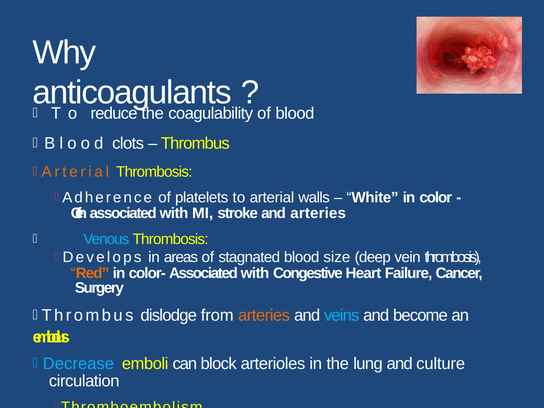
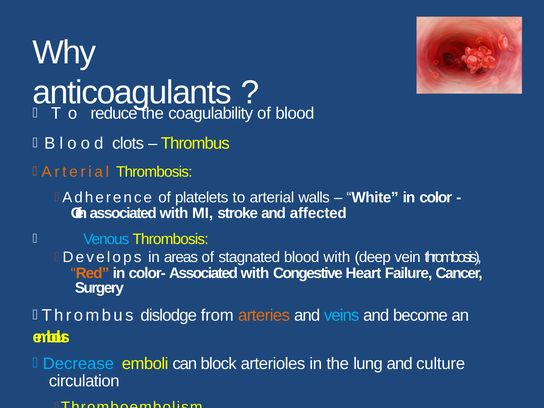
and arteries: arteries -> affected (318, 213)
blood size: size -> with (337, 257)
